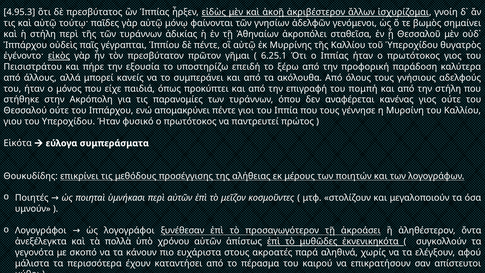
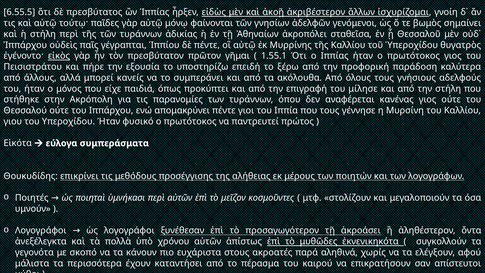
4.95.3: 4.95.3 -> 6.55.5 (19, 12)
6.25.1: 6.25.1 -> 1.55.1 (274, 56)
πομπή: πομπή -> μίλησε (363, 89)
